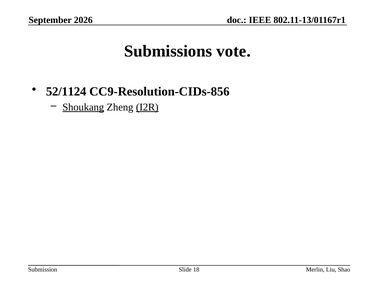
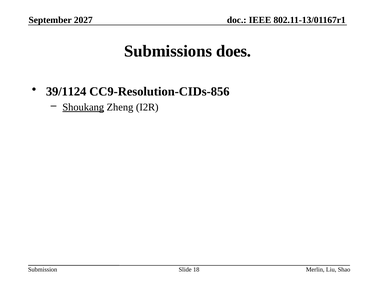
2026: 2026 -> 2027 (83, 20)
vote: vote -> does (234, 51)
52/1124: 52/1124 -> 39/1124 (66, 92)
I2R underline: present -> none (147, 107)
